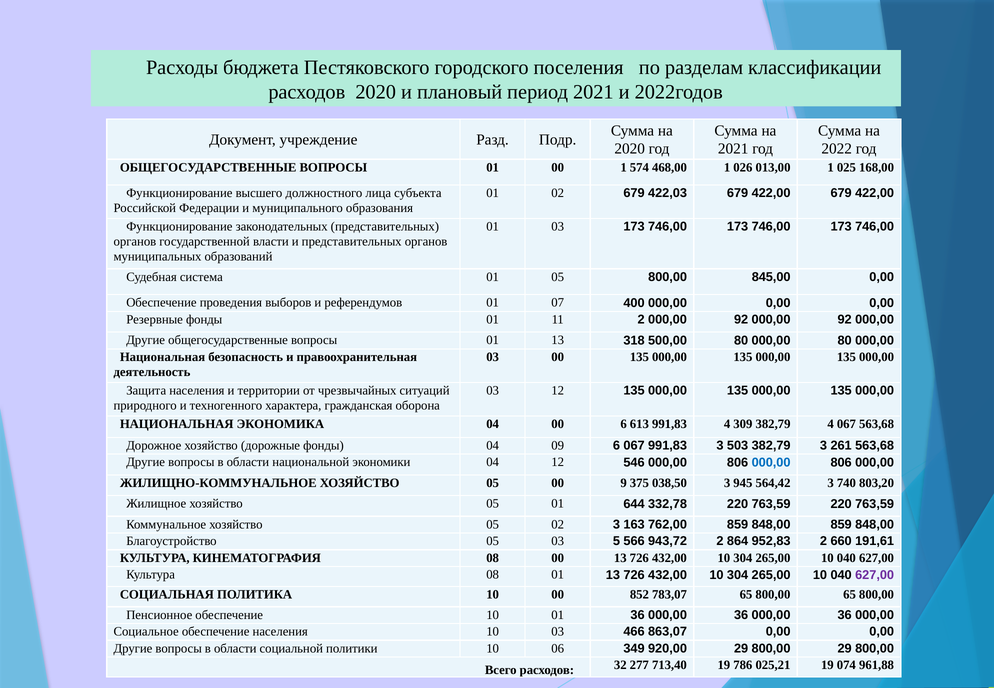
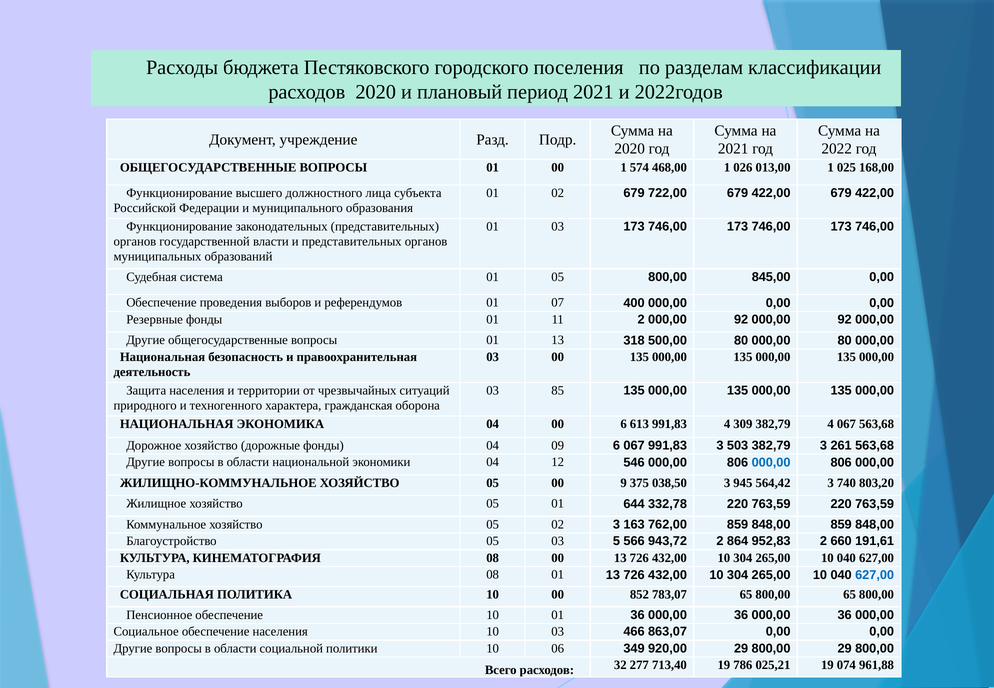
422,03: 422,03 -> 722,00 (668, 193)
03 12: 12 -> 85 (558, 391)
627,00 colour: purple -> blue (875, 575)
